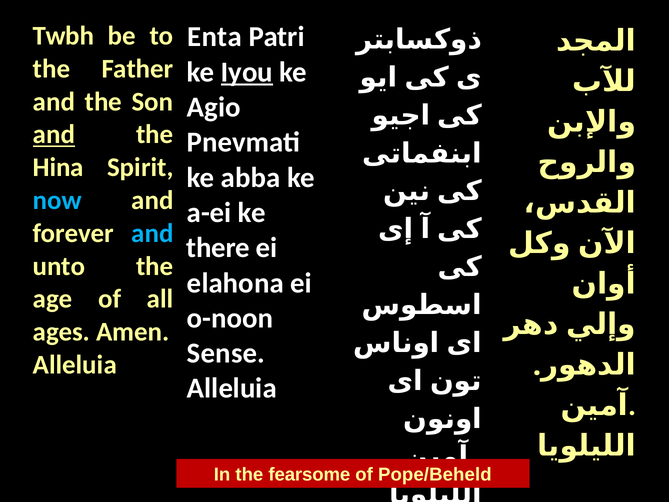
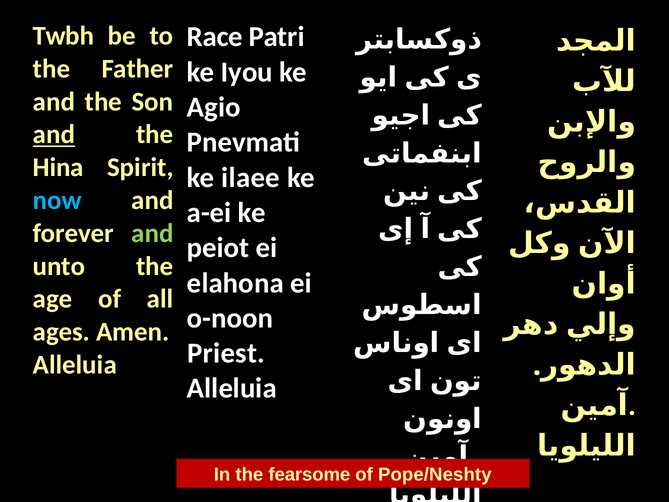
Enta: Enta -> Race (215, 37)
Iyou underline: present -> none (247, 72)
abba: abba -> ilaee (251, 177)
and colour: light blue -> light green (152, 233)
there: there -> peiot (218, 248)
Sense: Sense -> Priest (226, 353)
Pope/Beheld: Pope/Beheld -> Pope/Neshty (435, 474)
